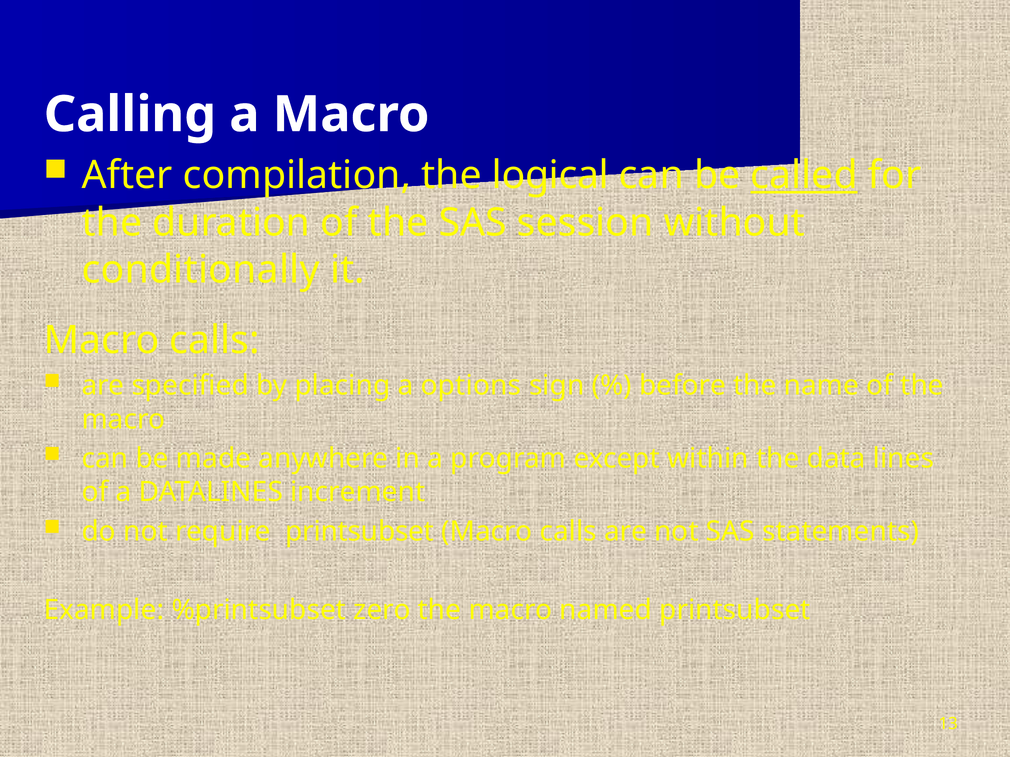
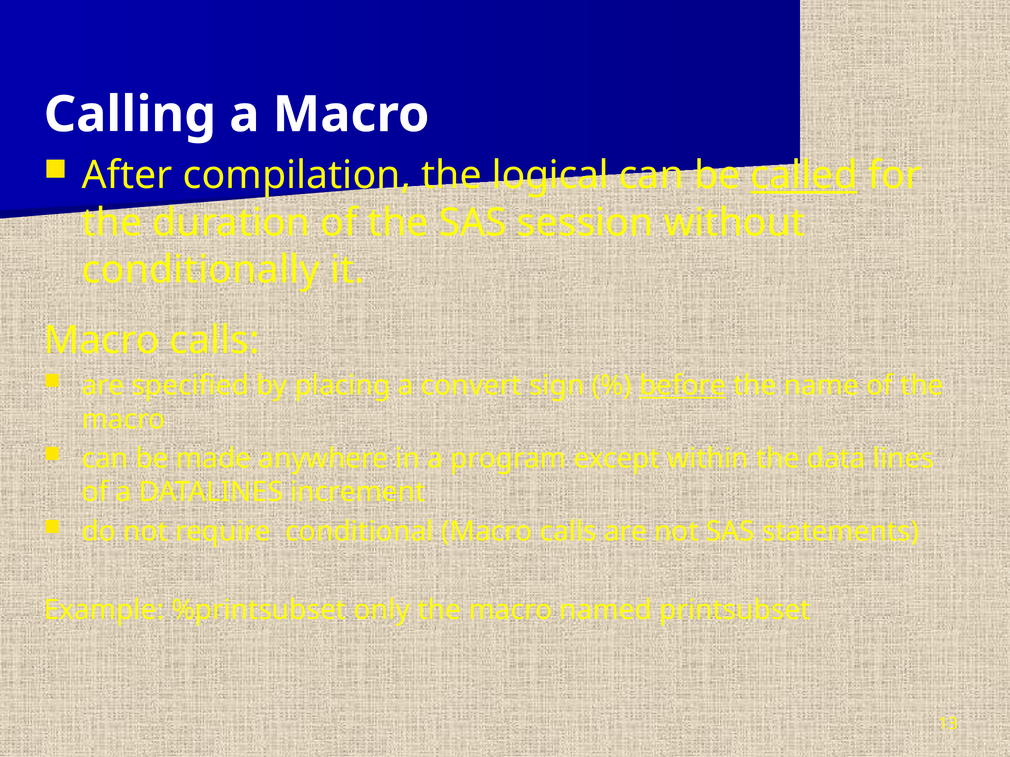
options: options -> convert (471, 386)
before underline: none -> present (683, 386)
require printsubset: printsubset -> conditional (359, 532)
zero: zero -> only (382, 610)
